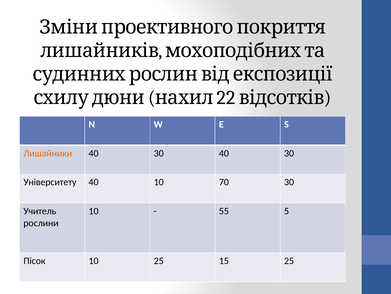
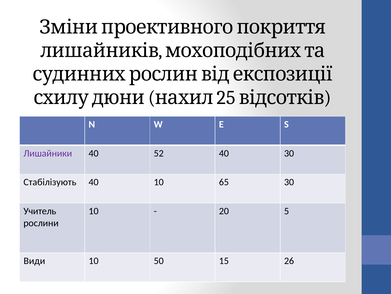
22: 22 -> 25 (226, 97)
Лишайники colour: orange -> purple (48, 153)
30: 30 -> 52 (159, 153)
Університету: Університету -> Стабілізують (50, 182)
70: 70 -> 65 (224, 182)
55: 55 -> 20 (224, 211)
Пісок: Пісок -> Види (34, 260)
10 25: 25 -> 50 (159, 260)
15 25: 25 -> 26 (289, 260)
